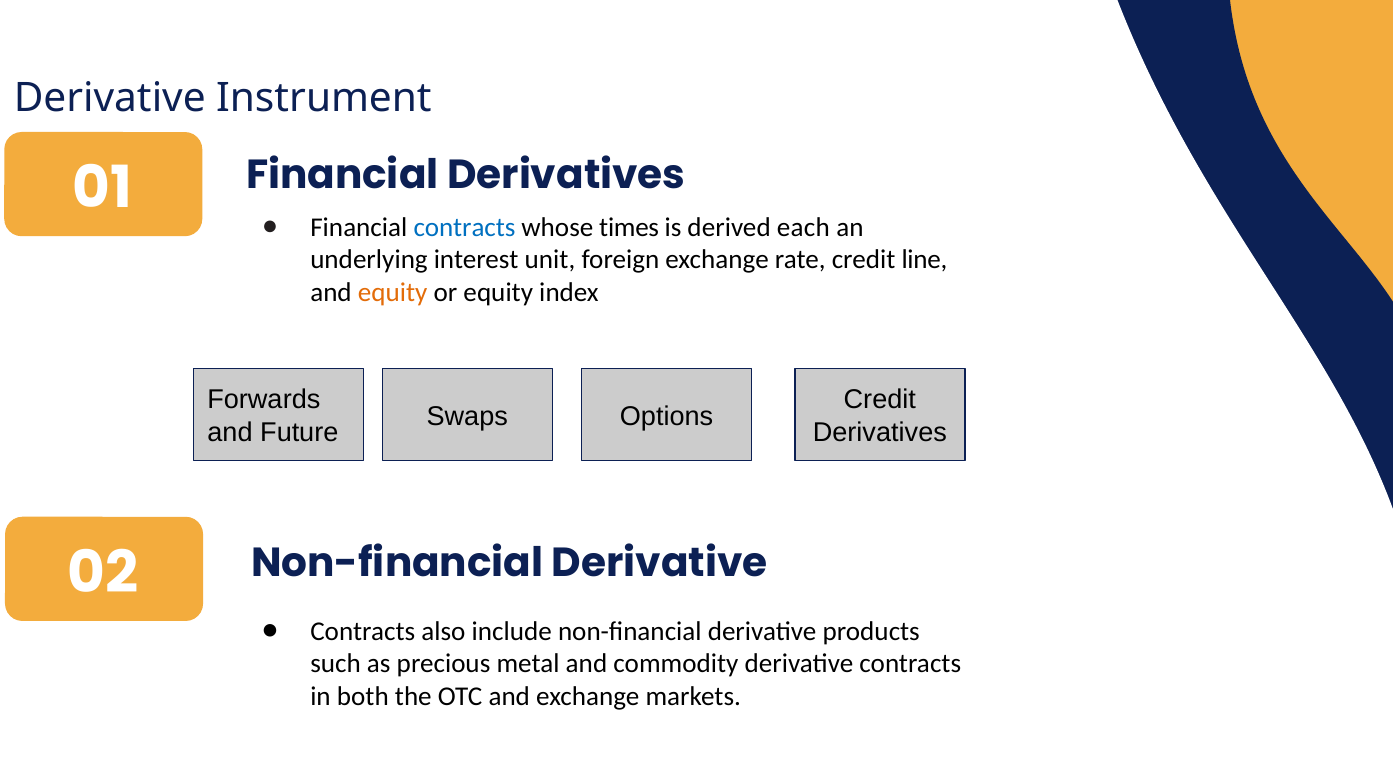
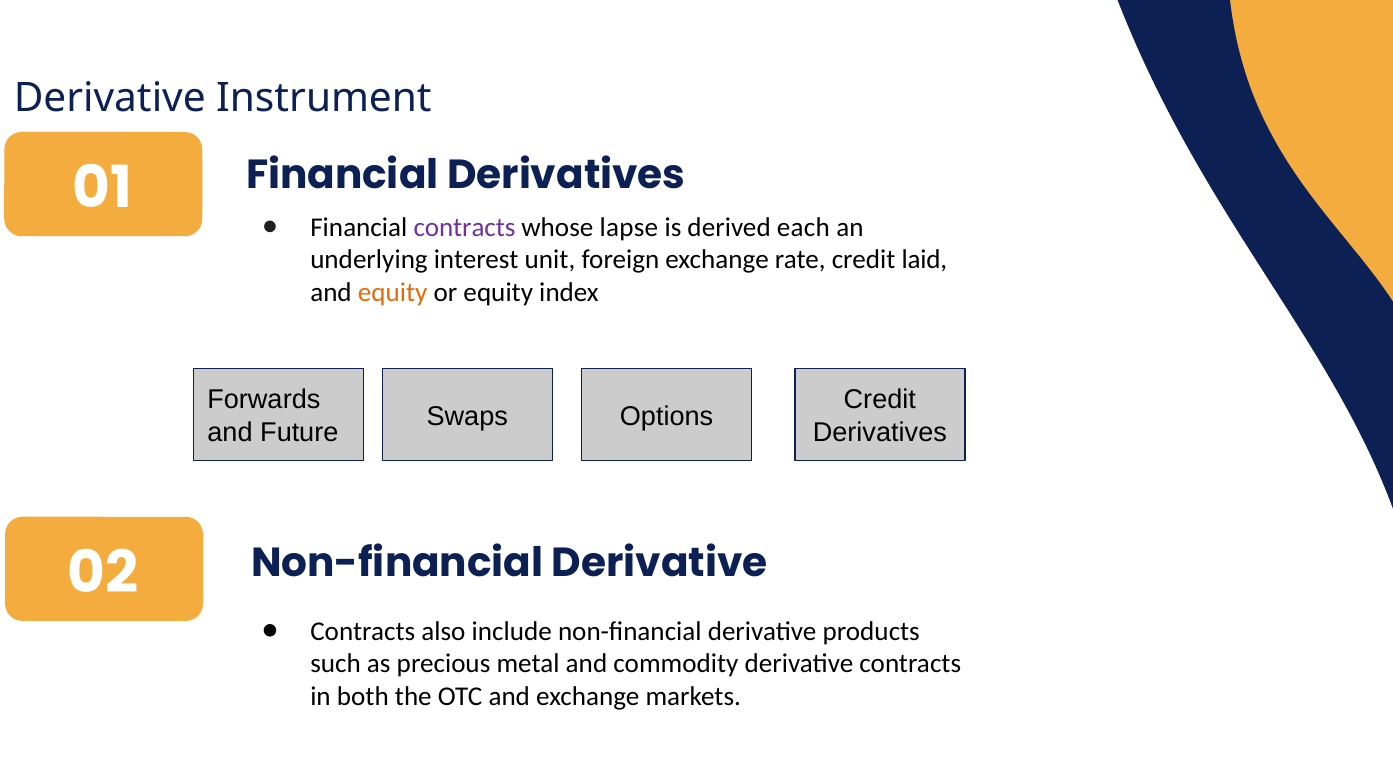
contracts colour: blue -> purple (464, 227)
times: times -> lapse (629, 227)
line: line -> laid (924, 259)
